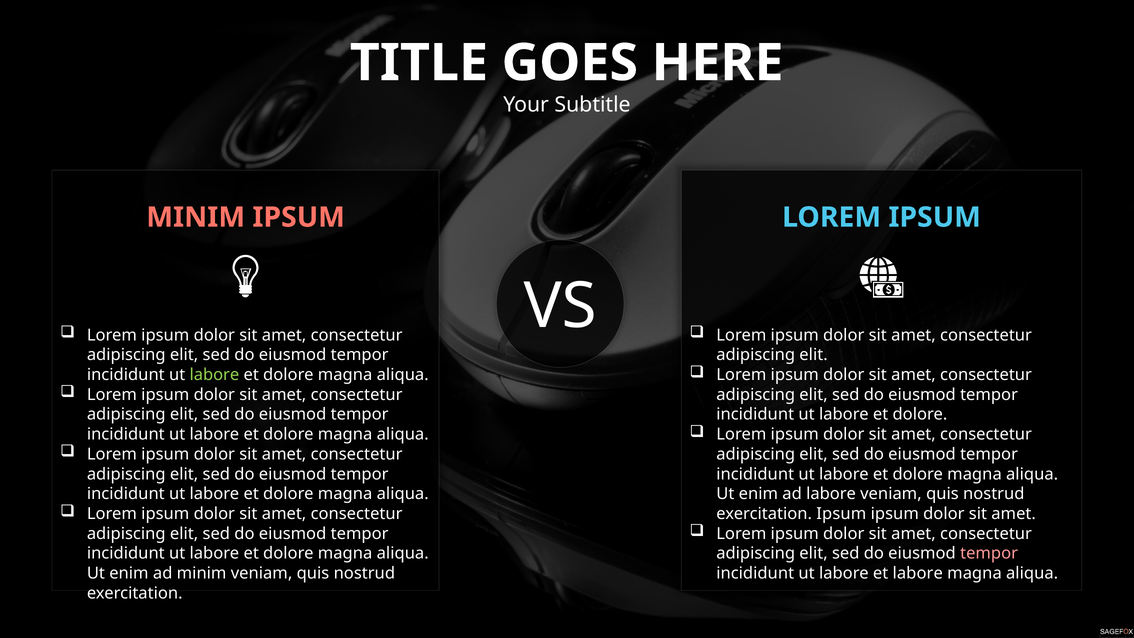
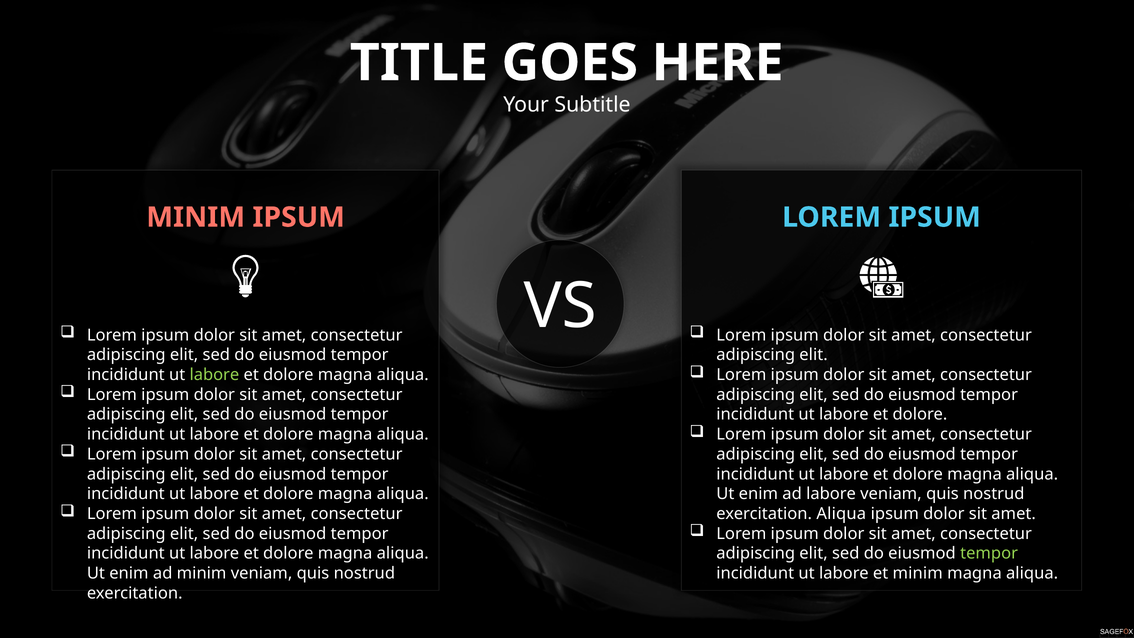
exercitation Ipsum: Ipsum -> Aliqua (841, 514)
tempor colour: pink -> light green (989, 553)
et labore: labore -> minim (918, 573)
